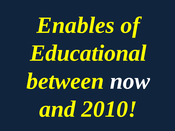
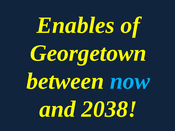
Educational: Educational -> Georgetown (88, 53)
now colour: white -> light blue (130, 81)
2010: 2010 -> 2038 (109, 109)
